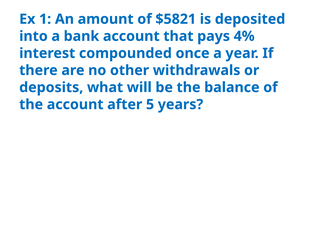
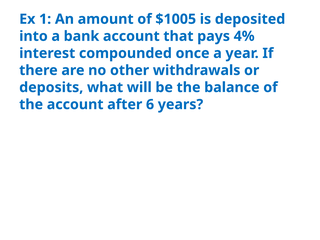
$5821: $5821 -> $1005 (176, 19)
5: 5 -> 6 (150, 104)
